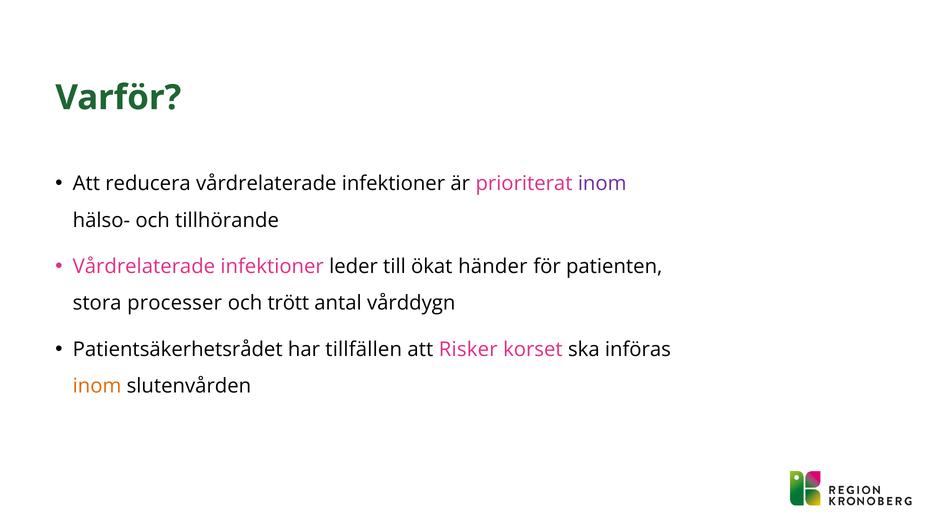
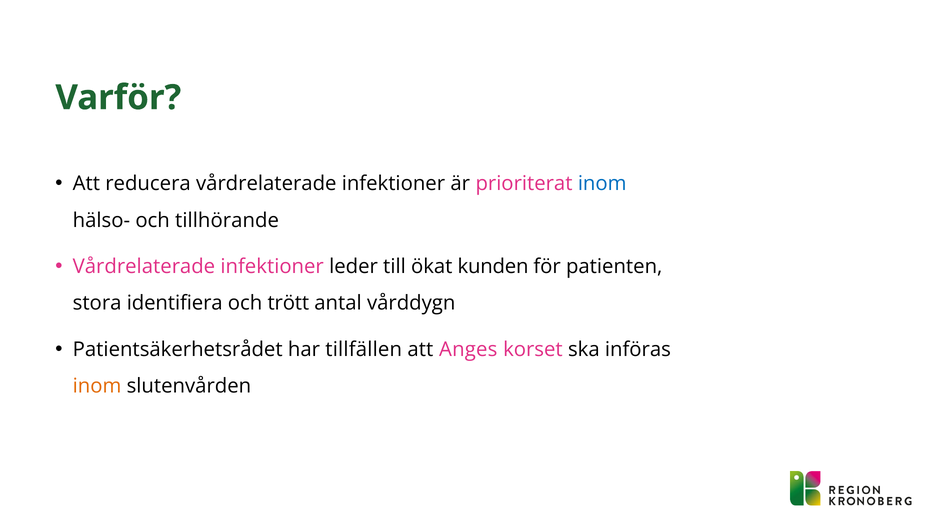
inom colour: purple -> blue (602, 184)
händer: händer -> kunden (493, 267)
processer: processer -> identifiera (175, 303)
Risker: Risker -> Anges (468, 350)
